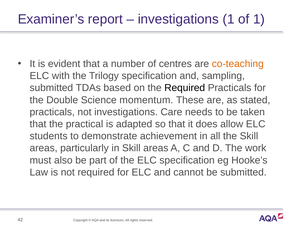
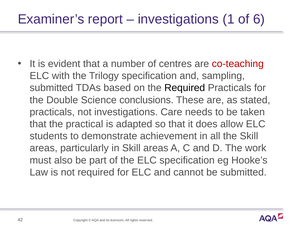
of 1: 1 -> 6 (259, 19)
co-teaching colour: orange -> red (238, 64)
momentum: momentum -> conclusions (146, 100)
